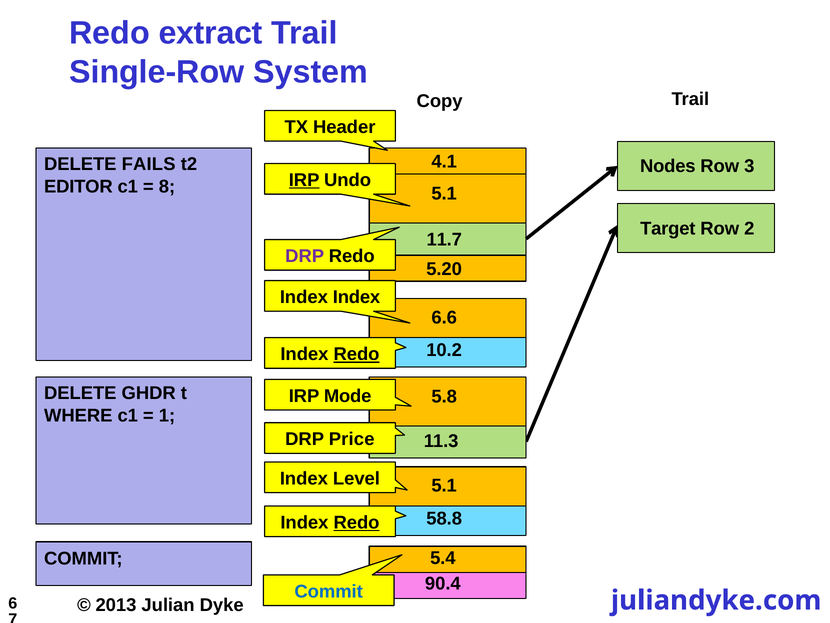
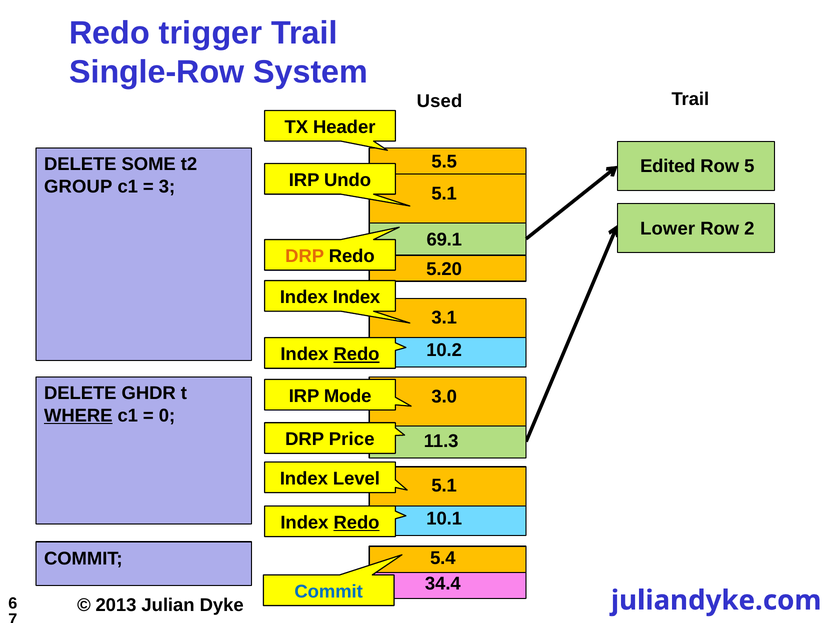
extract: extract -> trigger (210, 33)
Copy: Copy -> Used (439, 101)
4.1: 4.1 -> 5.5 (444, 162)
FAILS: FAILS -> SOME (149, 164)
Nodes: Nodes -> Edited (668, 166)
3: 3 -> 5 (749, 166)
IRP underline: present -> none (304, 180)
EDITOR: EDITOR -> GROUP (78, 186)
8: 8 -> 3 (167, 186)
Target: Target -> Lower (668, 228)
11.7: 11.7 -> 69.1 (444, 239)
DRP colour: purple -> orange (305, 256)
6.6: 6.6 -> 3.1 (444, 317)
5.8: 5.8 -> 3.0 (444, 396)
WHERE underline: none -> present (78, 415)
1: 1 -> 0 (167, 415)
58.8: 58.8 -> 10.1 (444, 518)
90.4: 90.4 -> 34.4 (443, 583)
